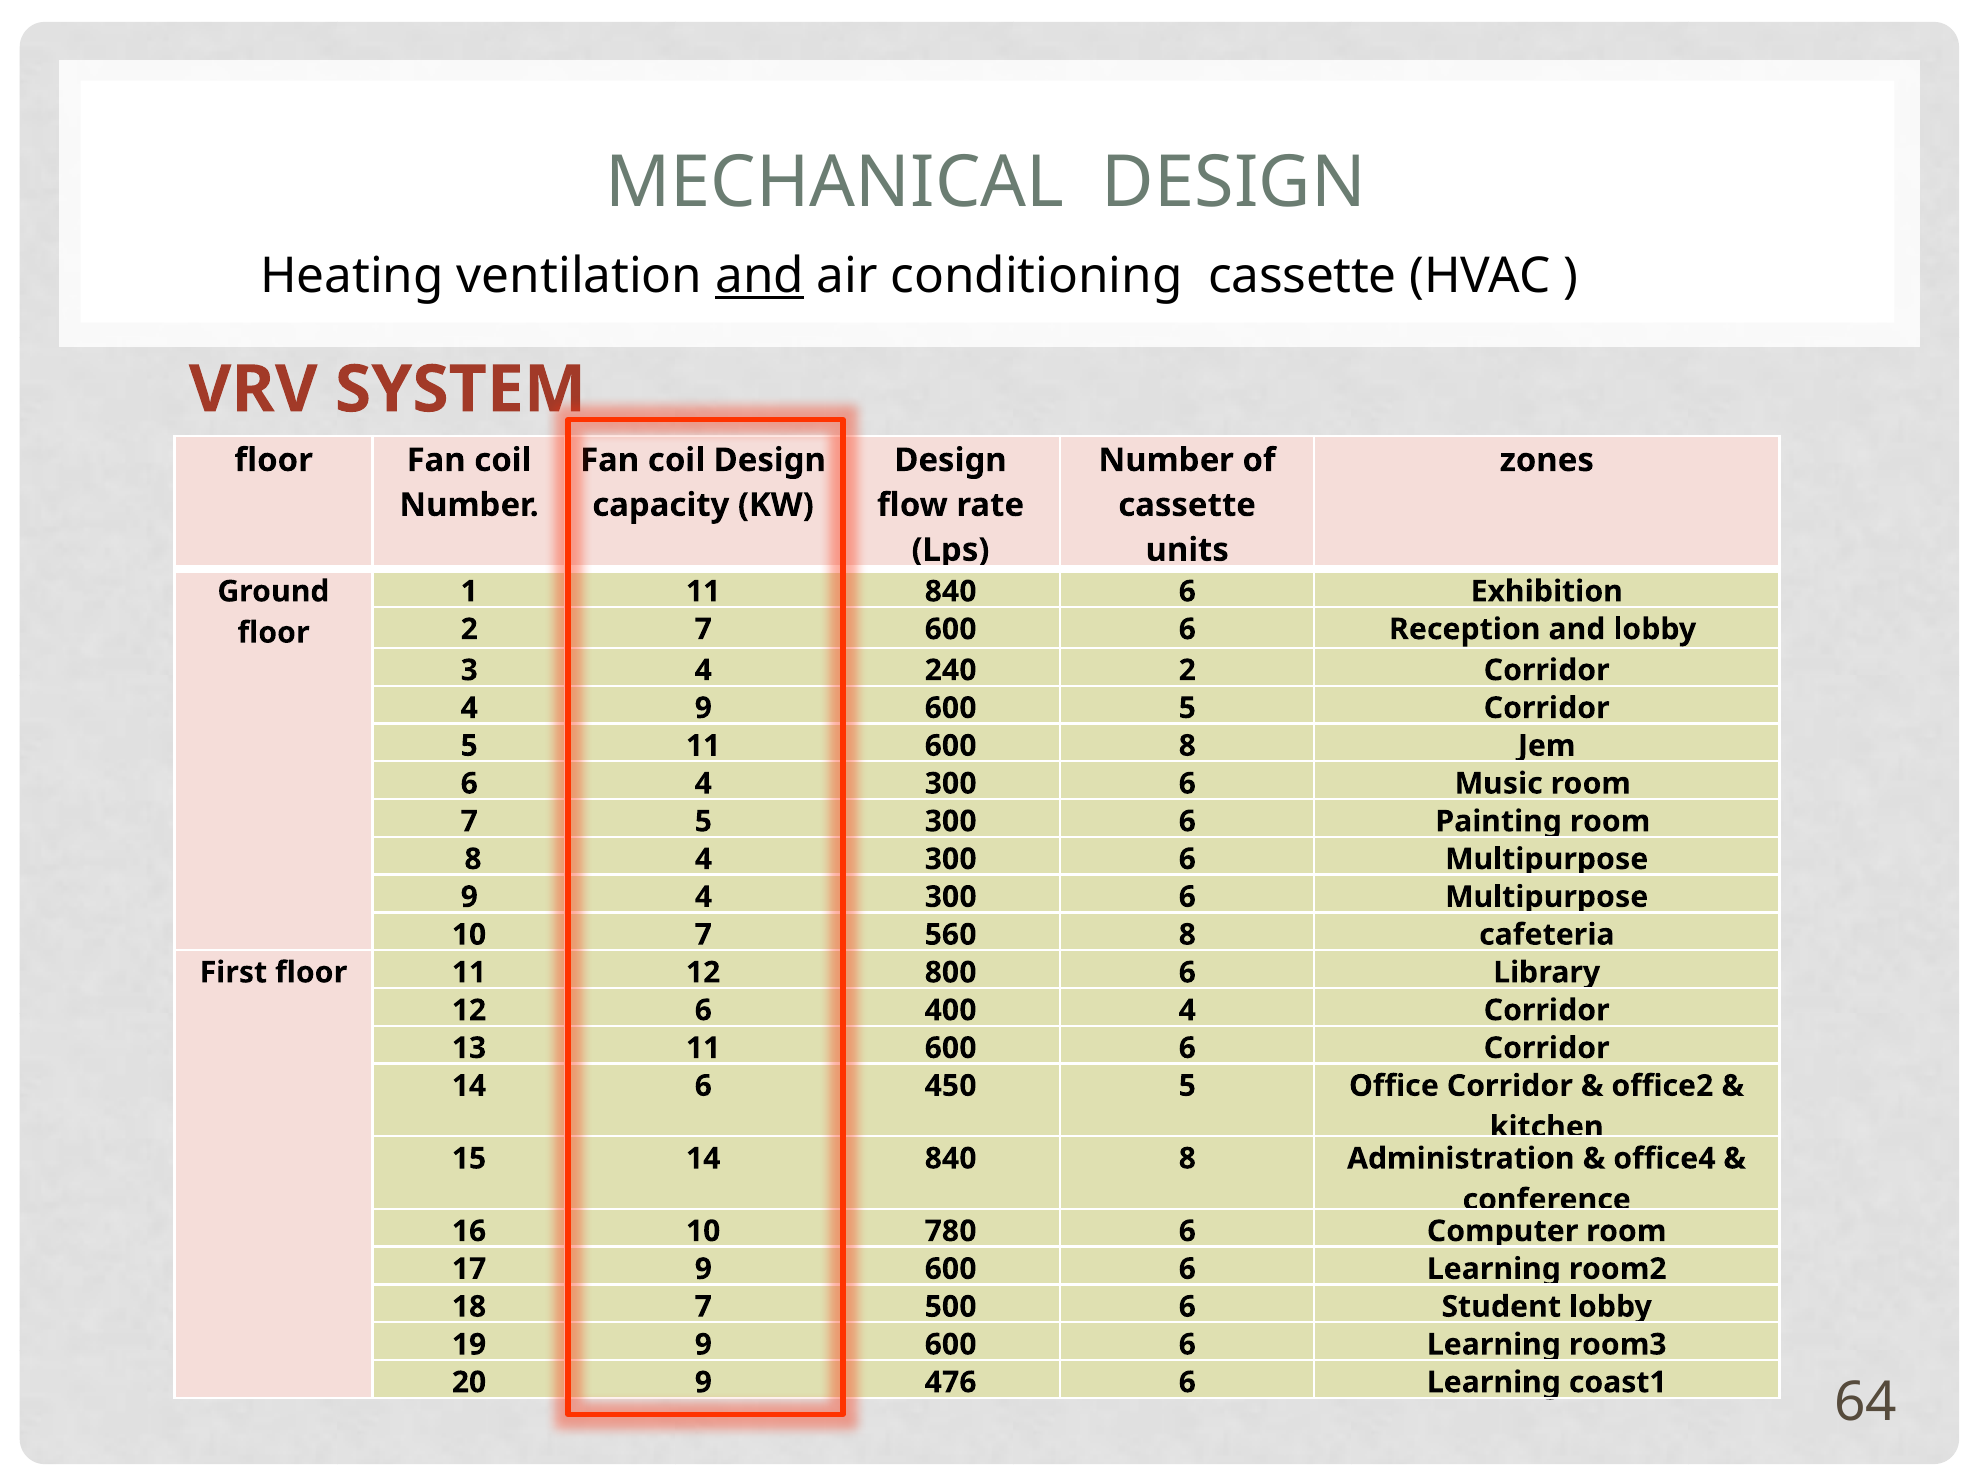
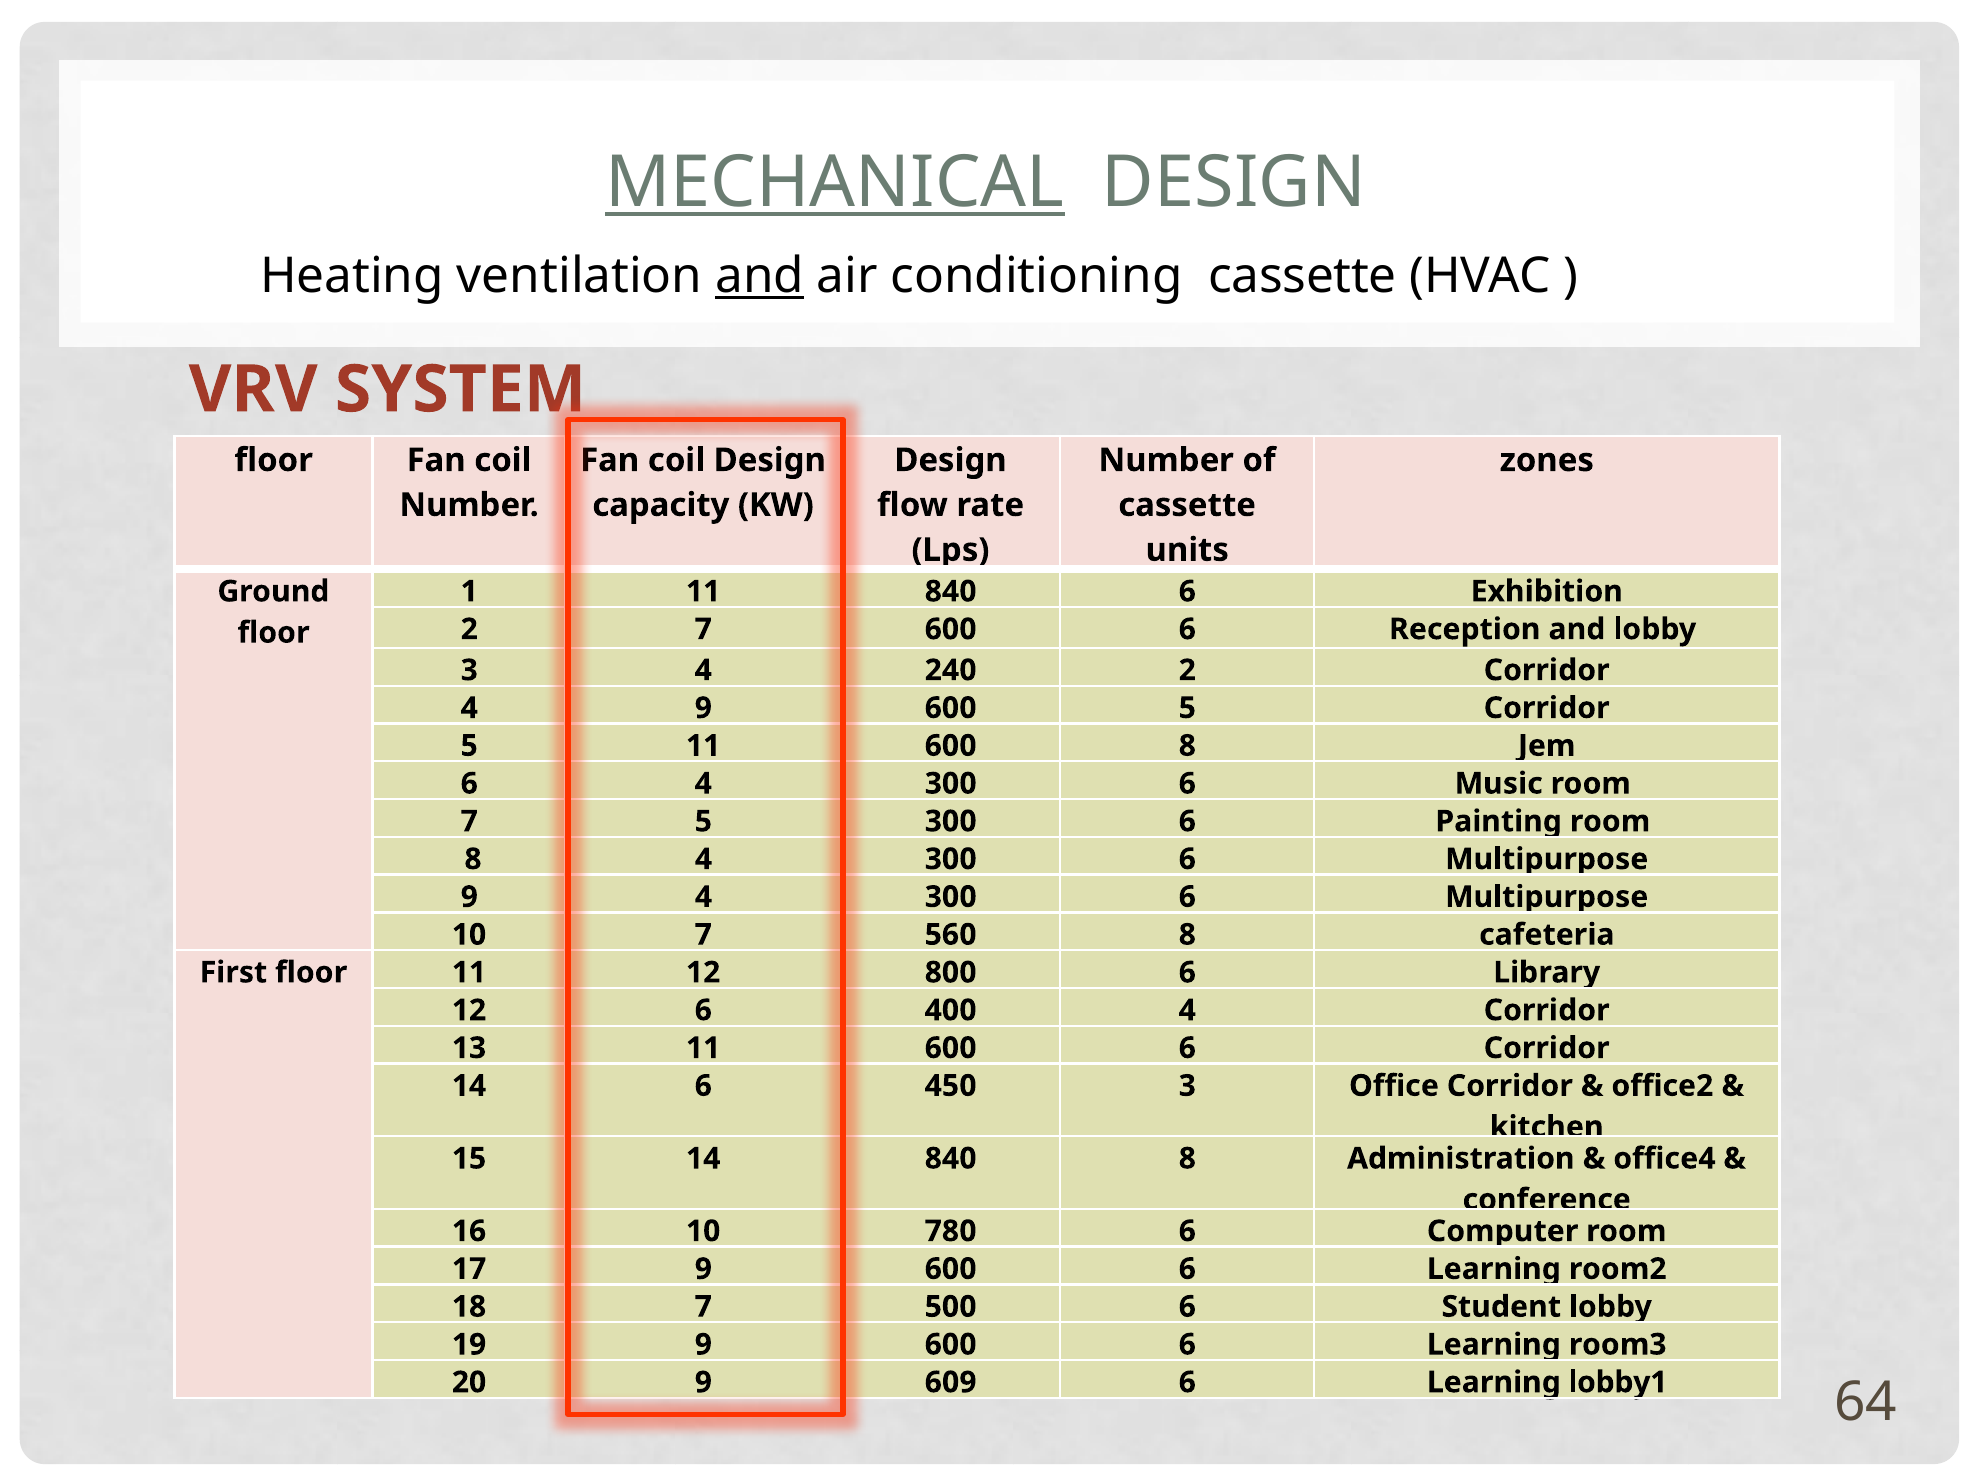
MECHANICAL underline: none -> present (835, 183)
450 5: 5 -> 3 (1187, 1086)
476: 476 -> 609 (951, 1383)
coast1: coast1 -> lobby1 (1618, 1383)
